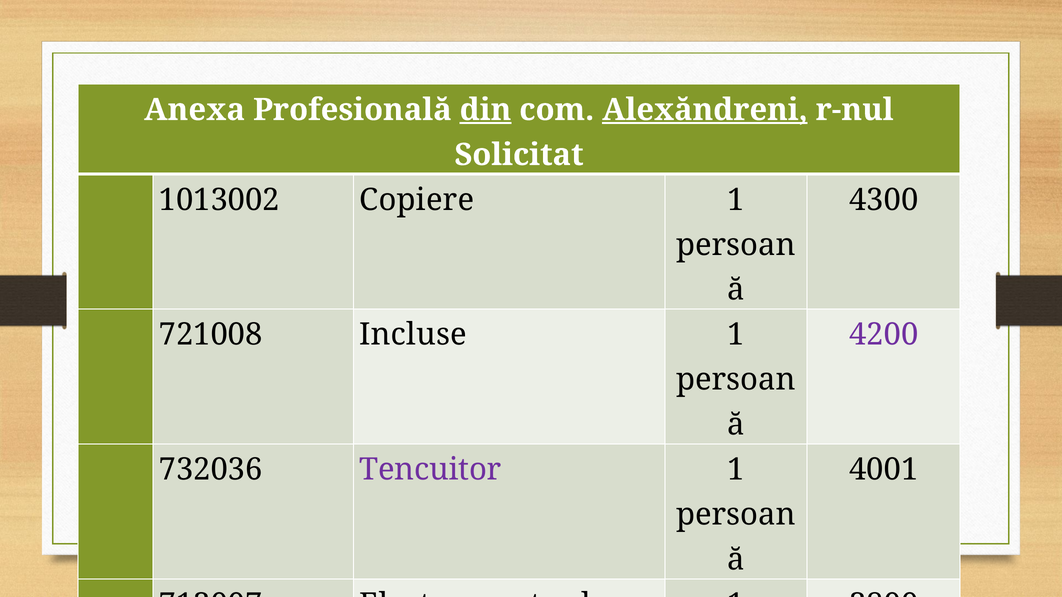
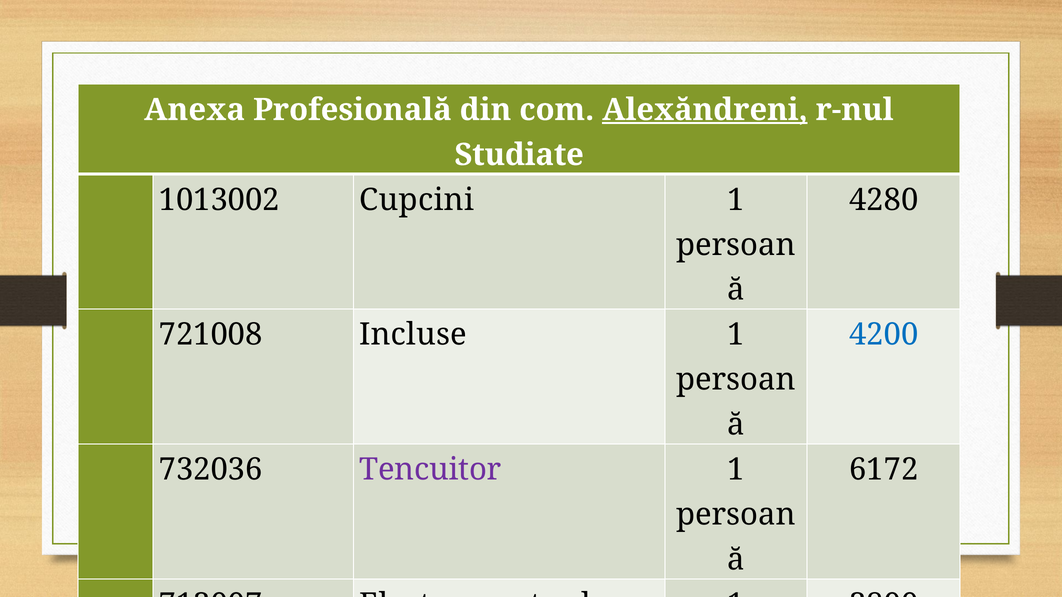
din underline: present -> none (486, 110)
Solicitat: Solicitat -> Studiate (519, 155)
Copiere: Copiere -> Cupcini (417, 200)
4300: 4300 -> 4280 (884, 200)
4200 colour: purple -> blue (884, 335)
4001: 4001 -> 6172 (884, 470)
